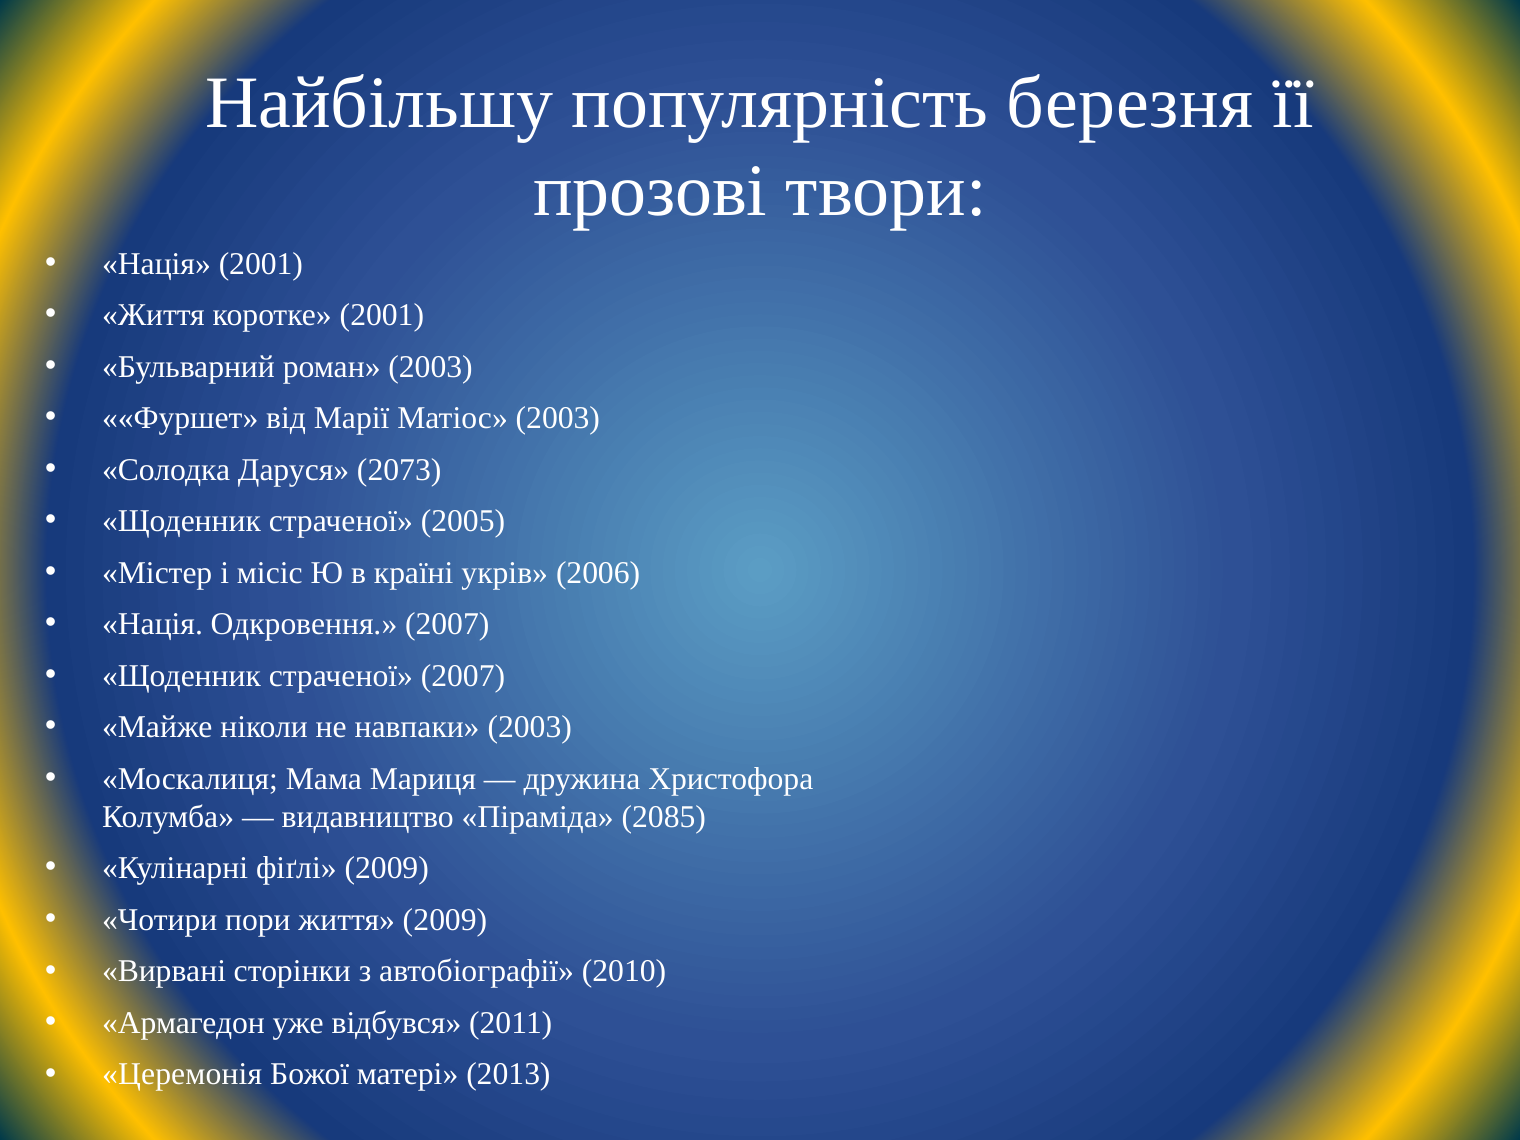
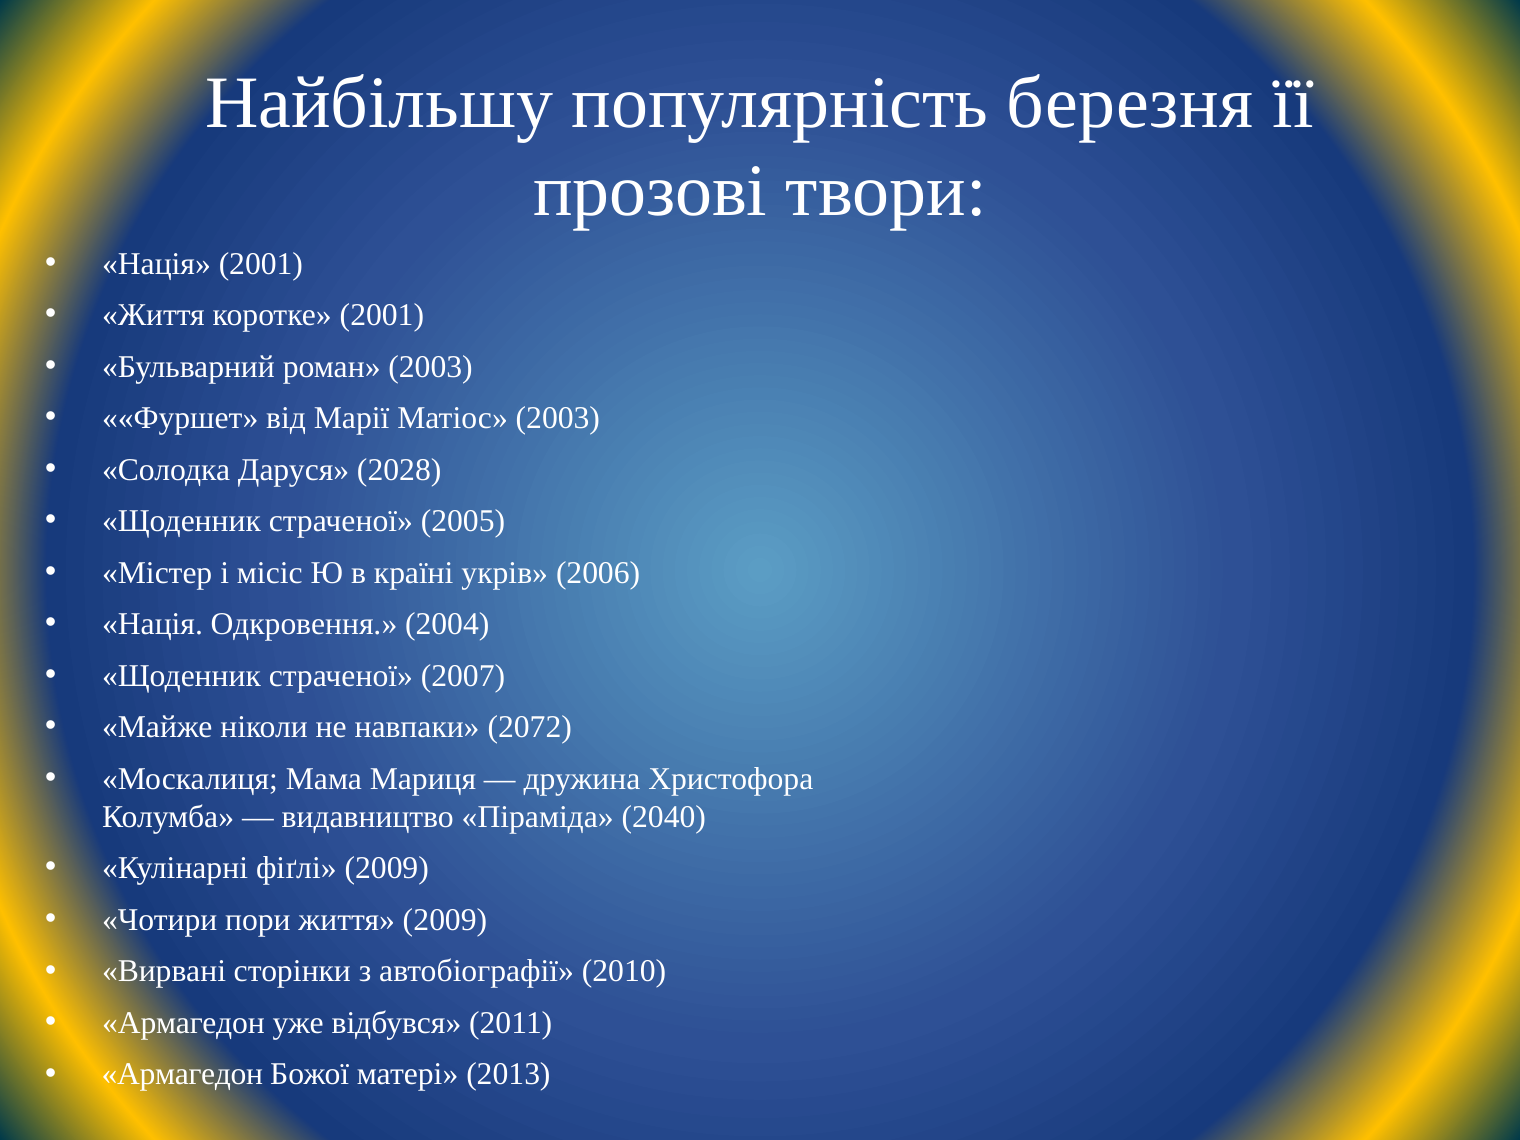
2073: 2073 -> 2028 (399, 470)
Одкровення 2007: 2007 -> 2004 (447, 624)
навпаки 2003: 2003 -> 2072 (530, 727)
2085: 2085 -> 2040 (664, 817)
Церемонія: Церемонія -> Армагедон (182, 1074)
